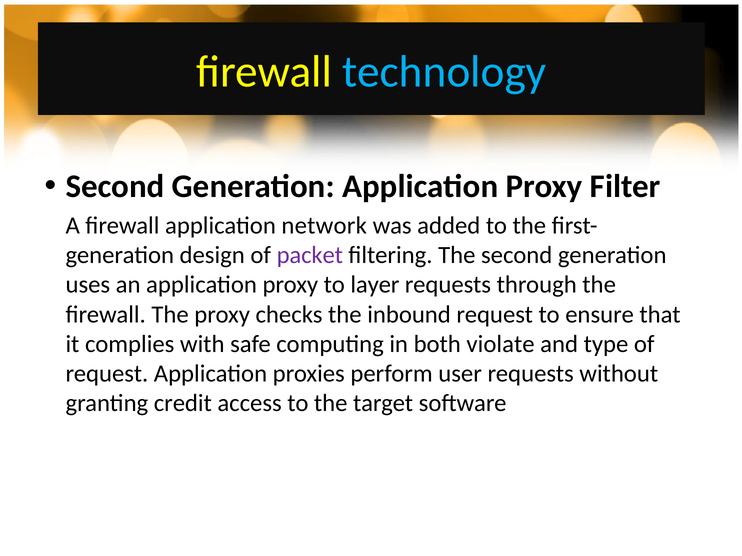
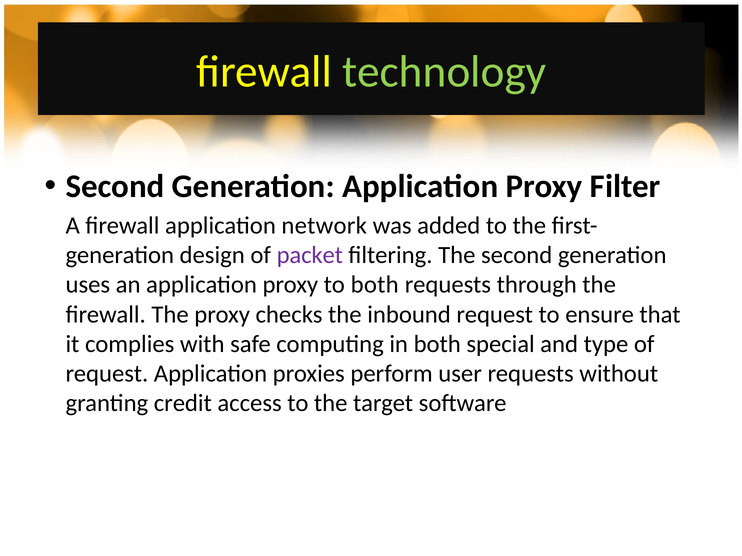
technology colour: light blue -> light green (444, 72)
to layer: layer -> both (375, 285)
violate: violate -> special (501, 344)
